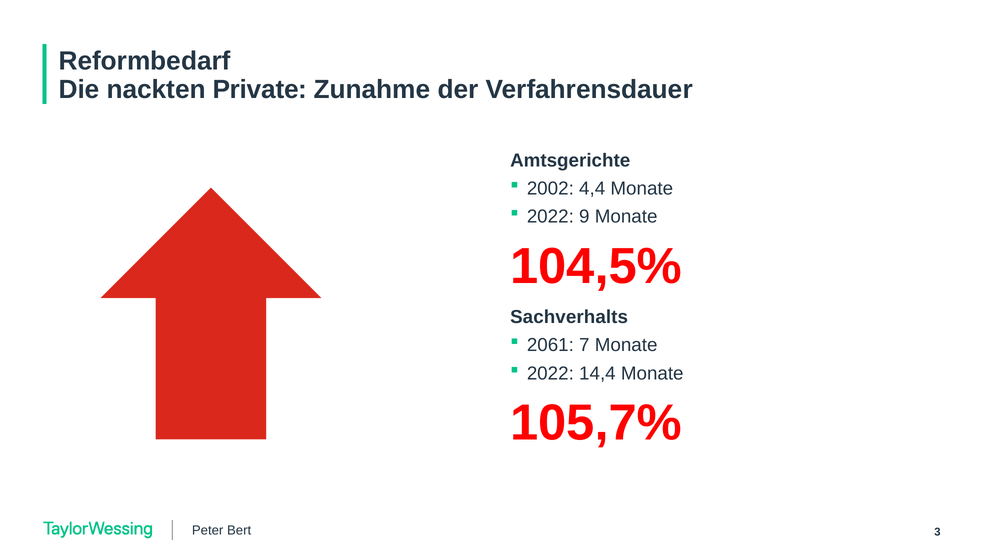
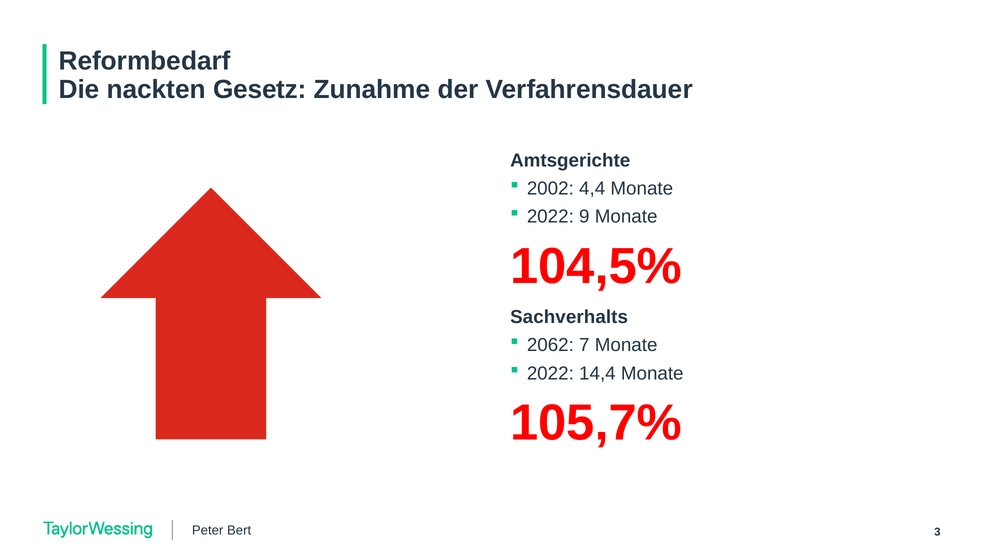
Private: Private -> Gesetz (260, 89)
2061: 2061 -> 2062 (550, 345)
